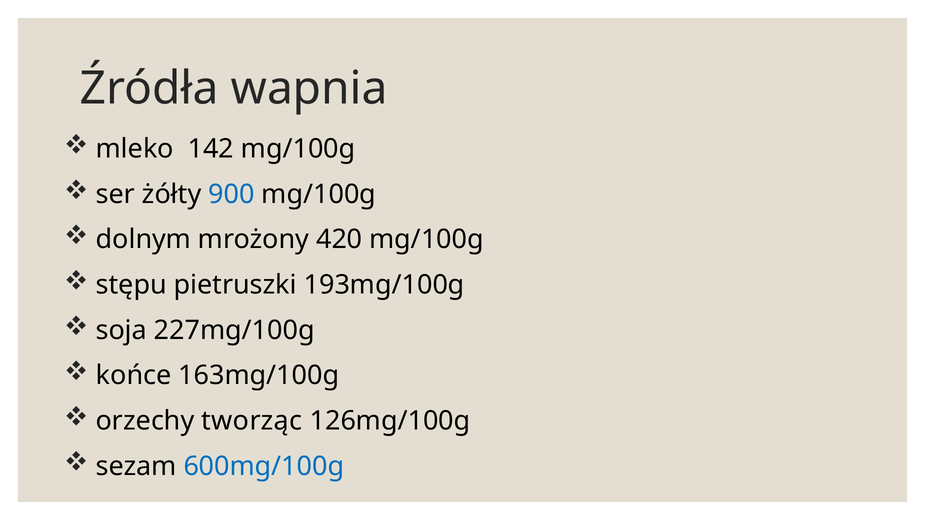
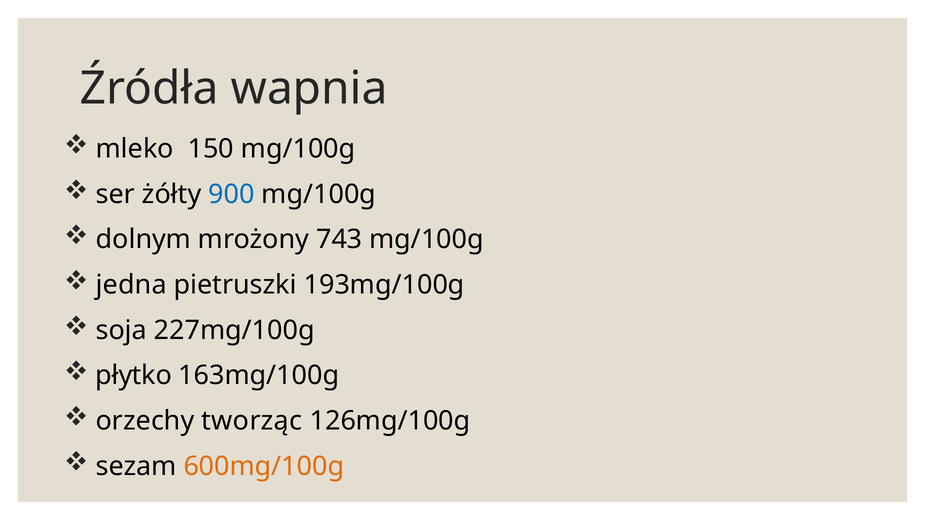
142: 142 -> 150 (211, 149)
420: 420 -> 743 (339, 240)
stępu: stępu -> jedna (131, 285)
końce: końce -> płytko (134, 376)
600mg/100g colour: blue -> orange (264, 466)
